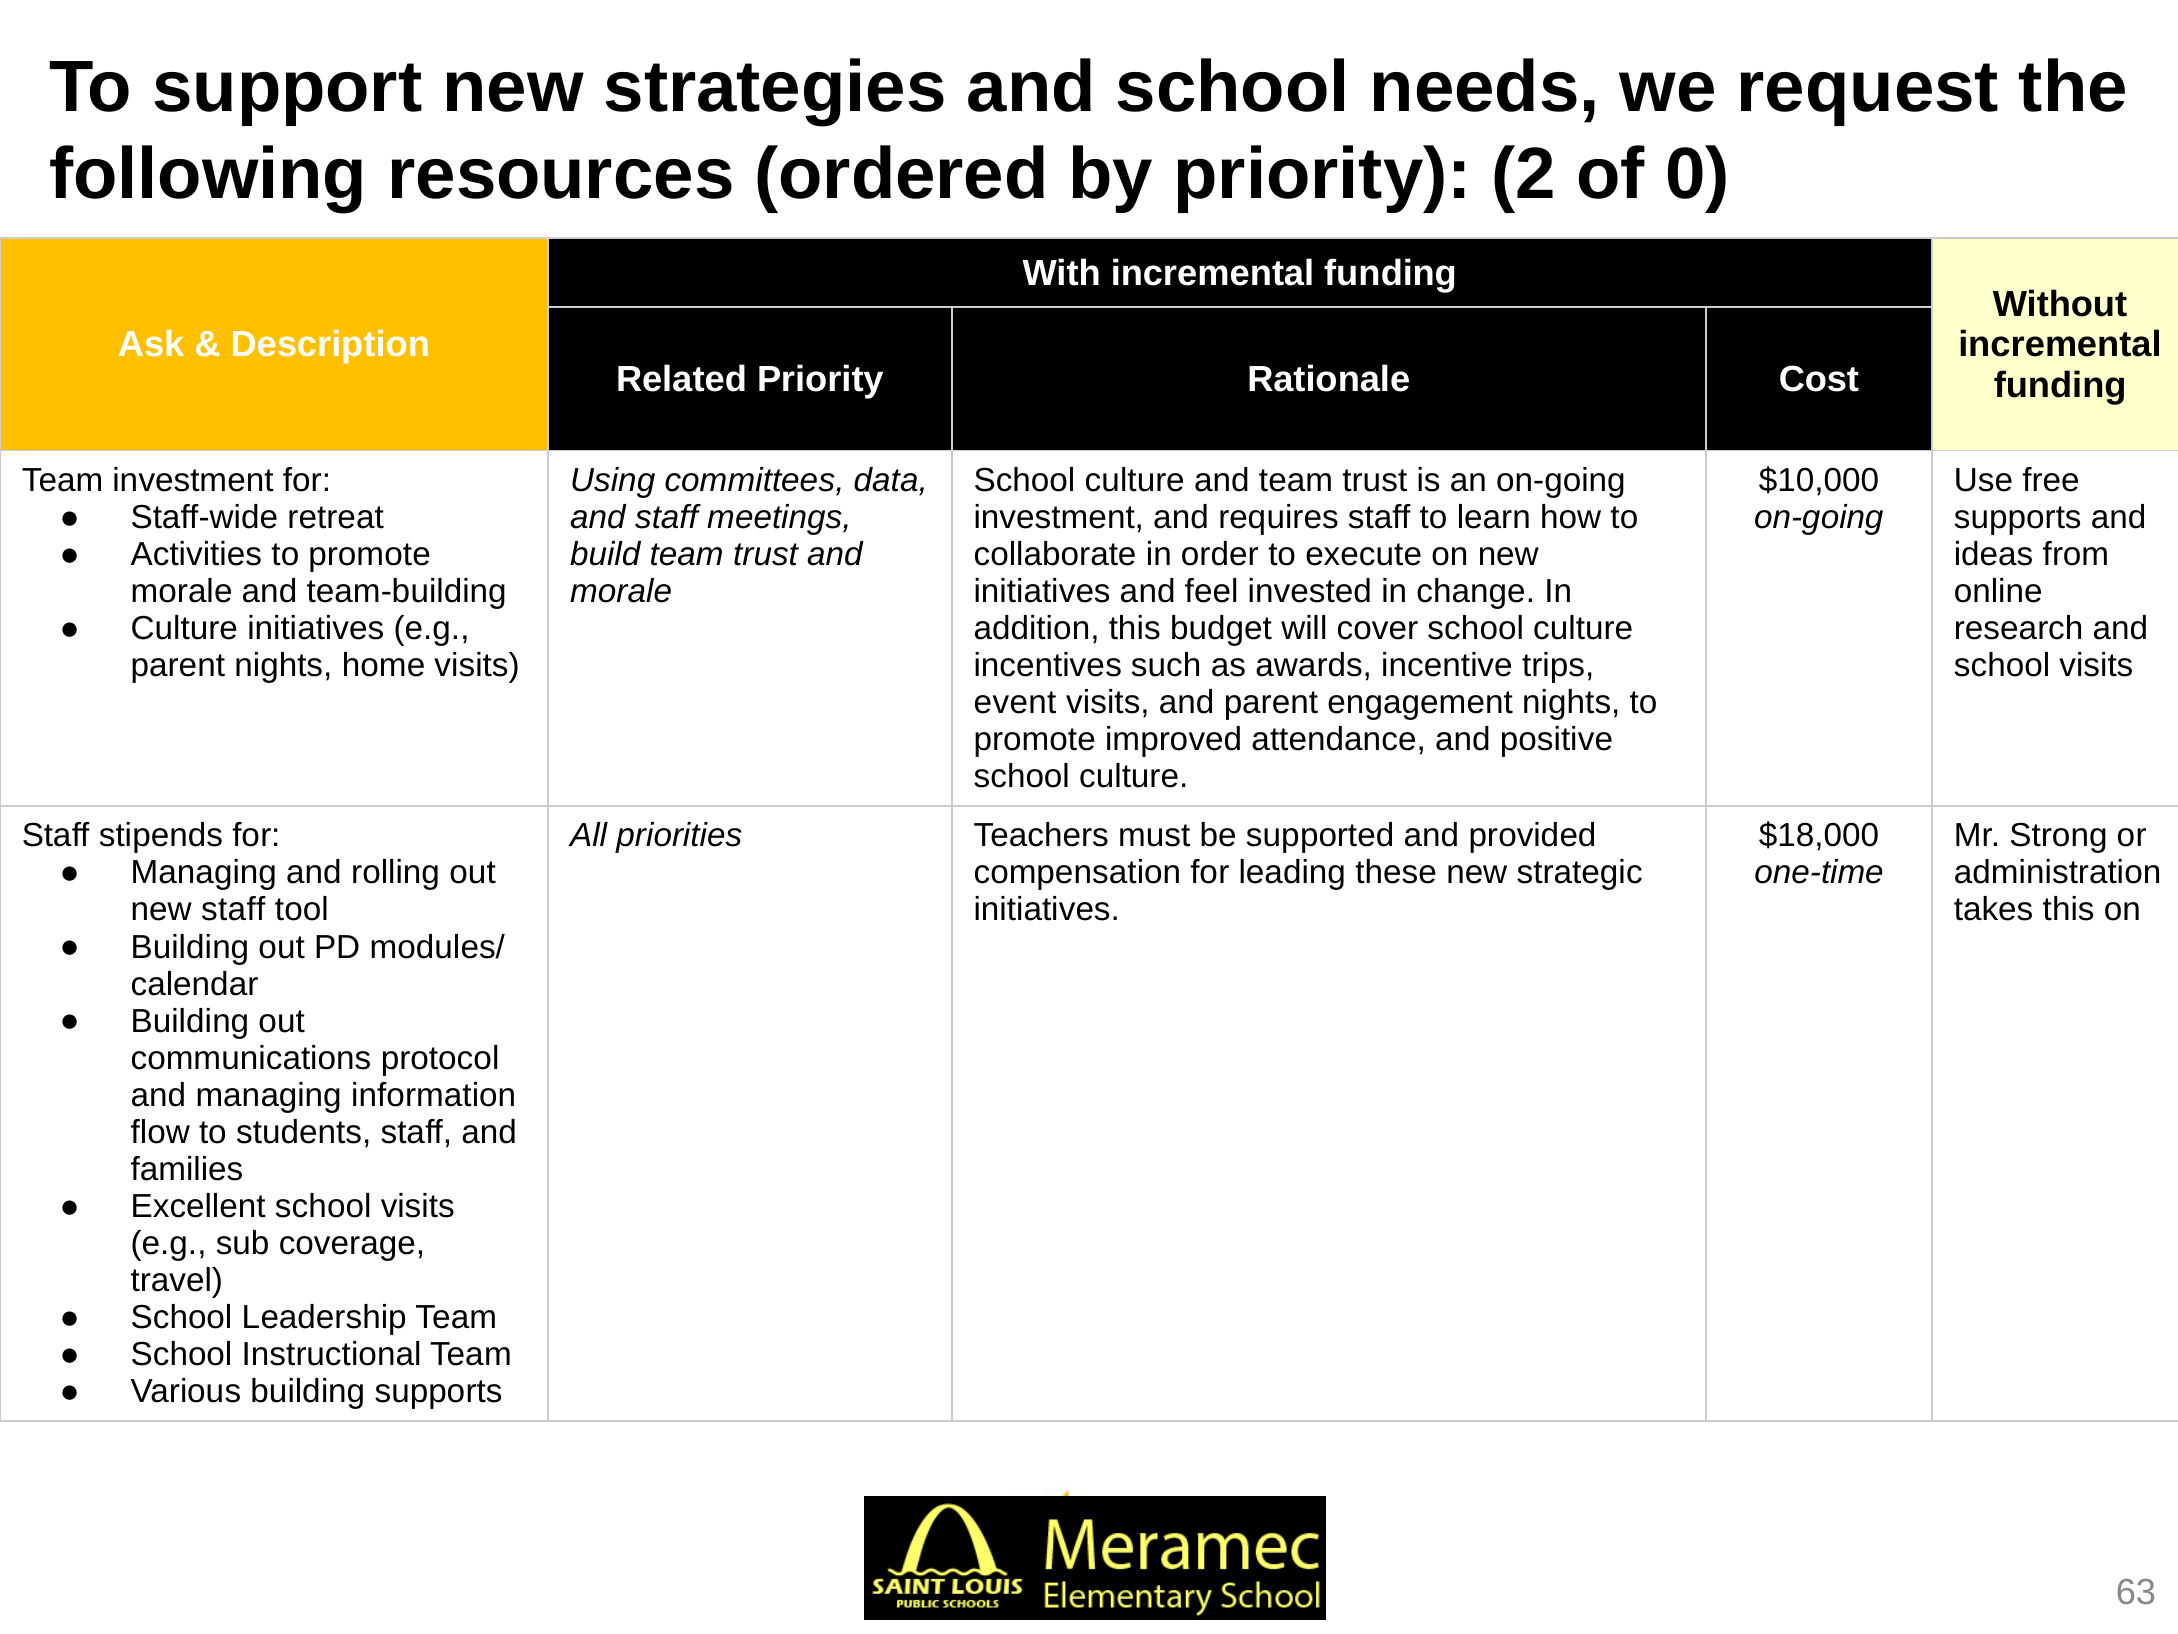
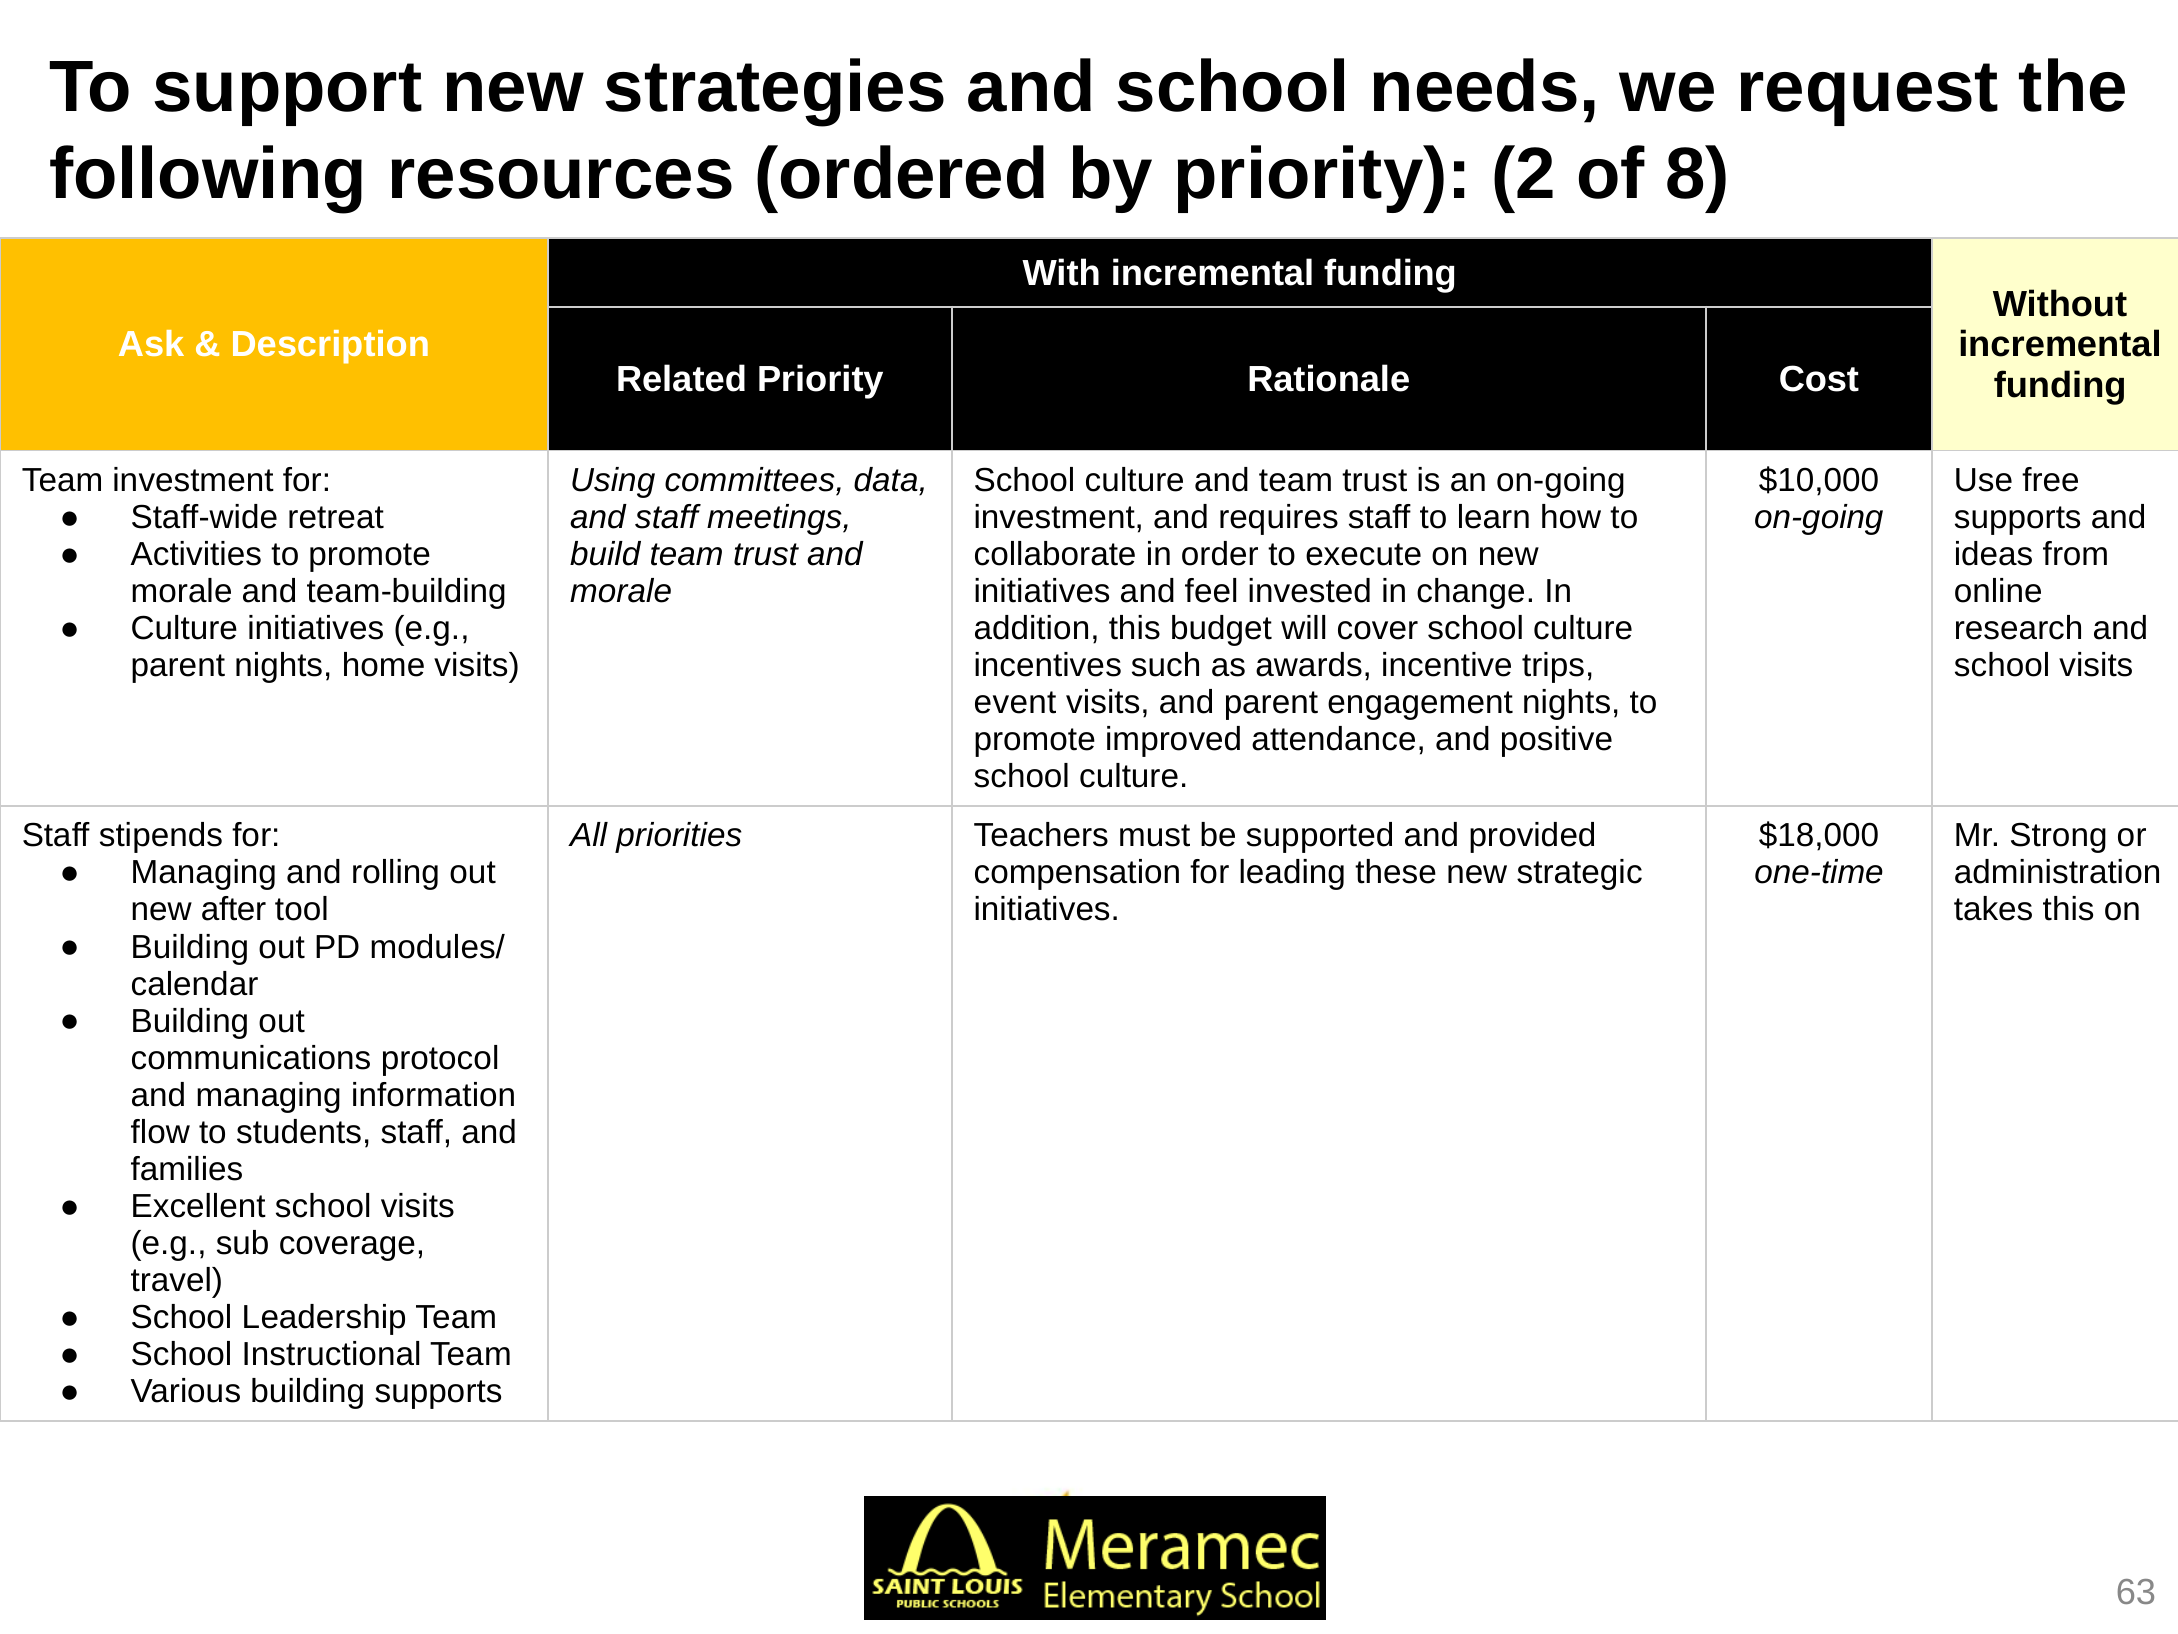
0: 0 -> 8 (1697, 174)
new staff: staff -> after (234, 910)
